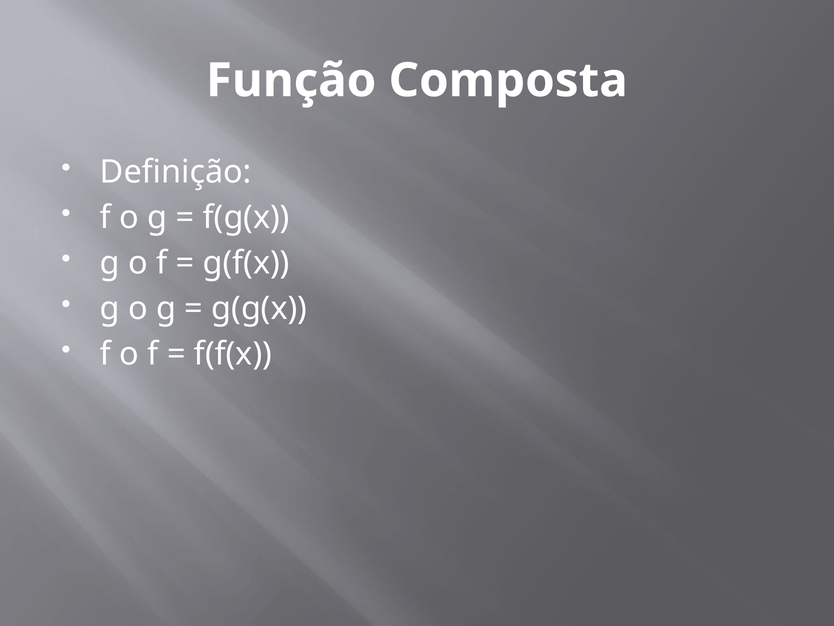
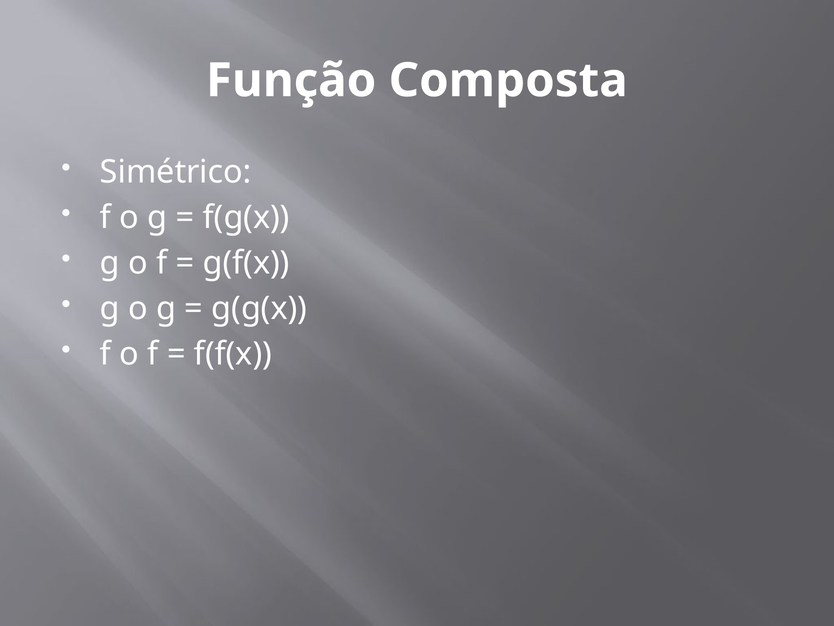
Definição: Definição -> Simétrico (176, 172)
